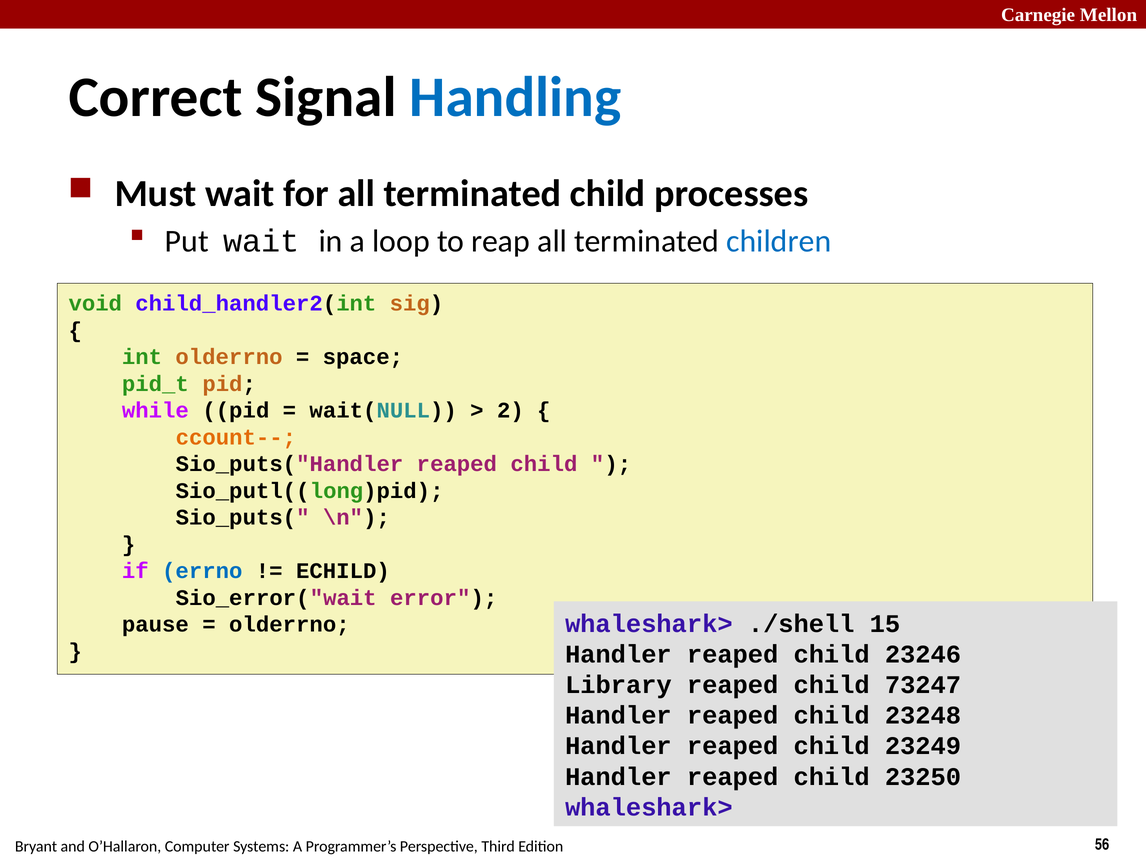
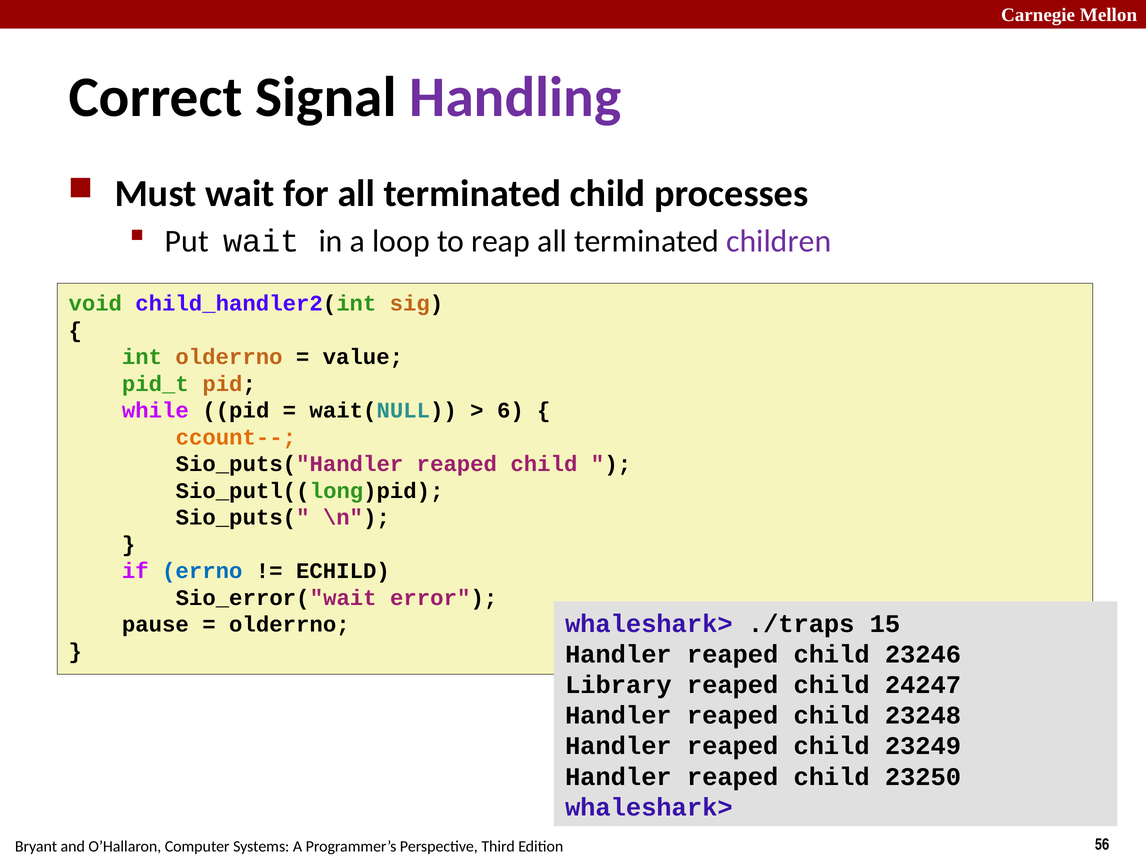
Handling colour: blue -> purple (515, 97)
children colour: blue -> purple (779, 242)
space: space -> value (363, 357)
2: 2 -> 6 (510, 411)
./shell: ./shell -> ./traps (801, 624)
73247: 73247 -> 24247 (923, 685)
